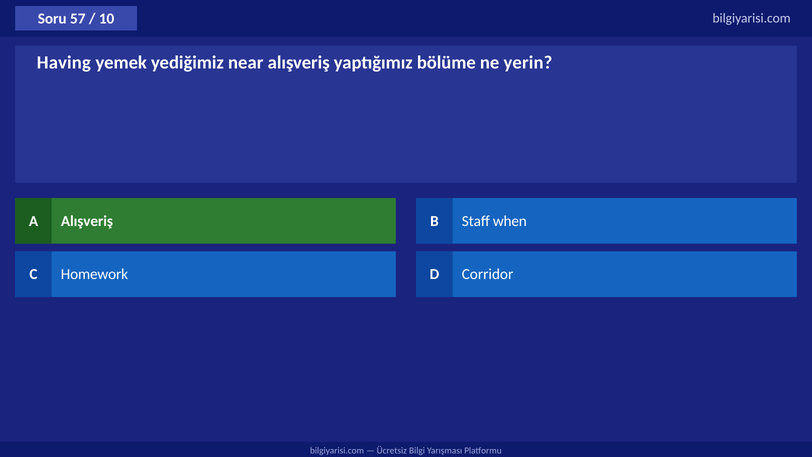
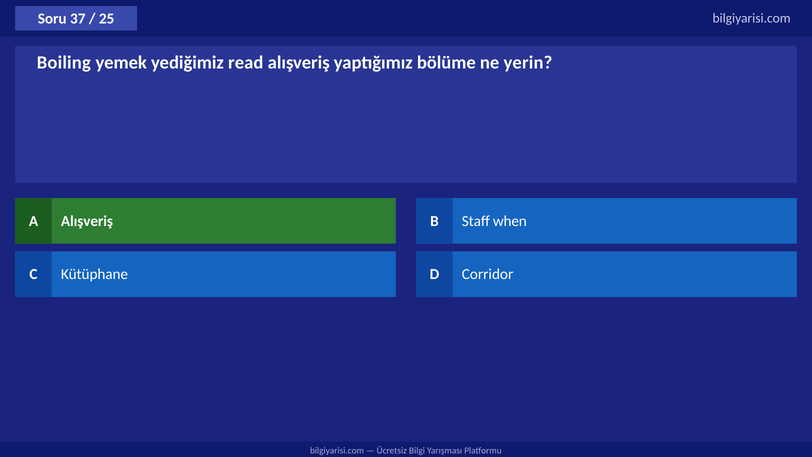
57: 57 -> 37 (78, 19)
10: 10 -> 25 (107, 19)
Having: Having -> Boiling (64, 63)
near: near -> read (246, 63)
Homework: Homework -> Kütüphane (94, 274)
